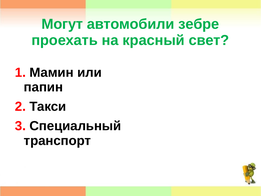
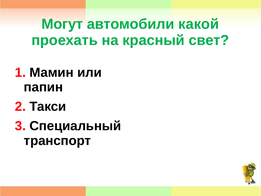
зебре: зебре -> какой (199, 24)
